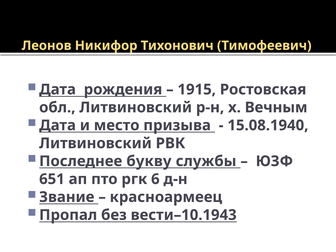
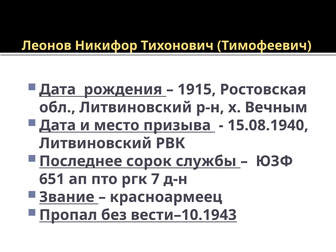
букву: букву -> сорок (149, 161)
6: 6 -> 7 (155, 179)
